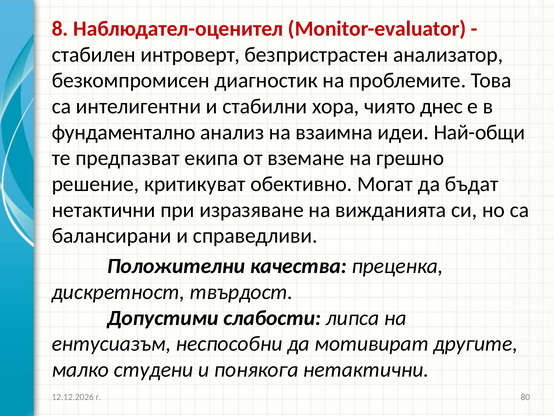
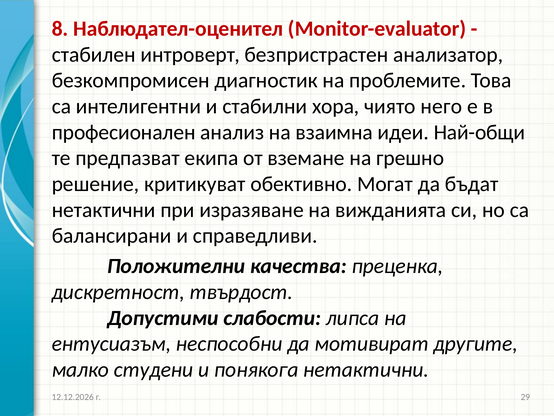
днес: днес -> него (441, 106)
фундаментално: фундаментално -> професионален (124, 132)
80: 80 -> 29 (525, 397)
